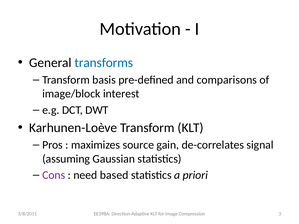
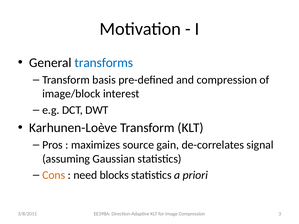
and comparisons: comparisons -> compression (227, 80)
Cons colour: purple -> orange (54, 175)
based: based -> blocks (114, 175)
